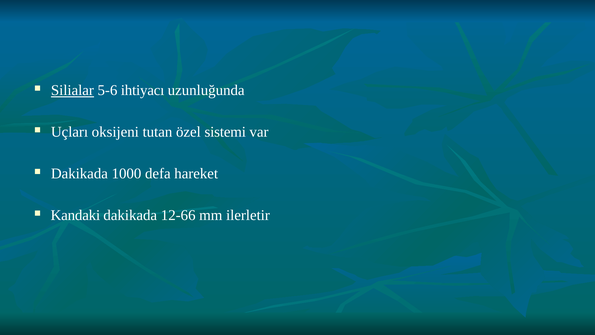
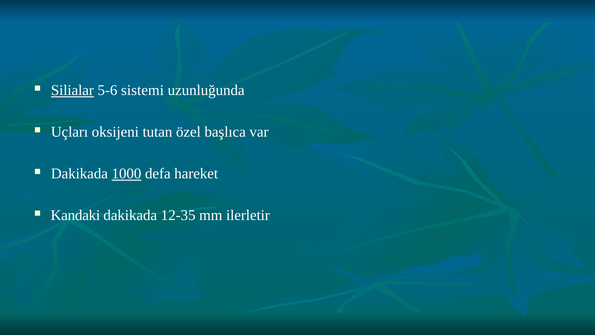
ihtiyacı: ihtiyacı -> sistemi (142, 90)
sistemi: sistemi -> başlıca (225, 132)
1000 underline: none -> present (126, 174)
12-66: 12-66 -> 12-35 (178, 215)
